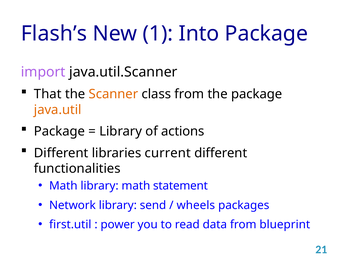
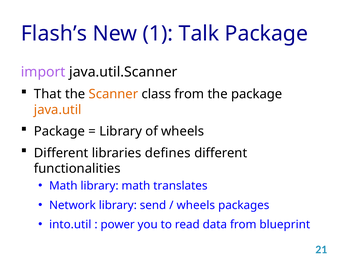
Into: Into -> Talk (199, 34)
of actions: actions -> wheels (183, 131)
current: current -> defines (168, 153)
statement: statement -> translates (180, 186)
first.util: first.util -> into.util (70, 225)
